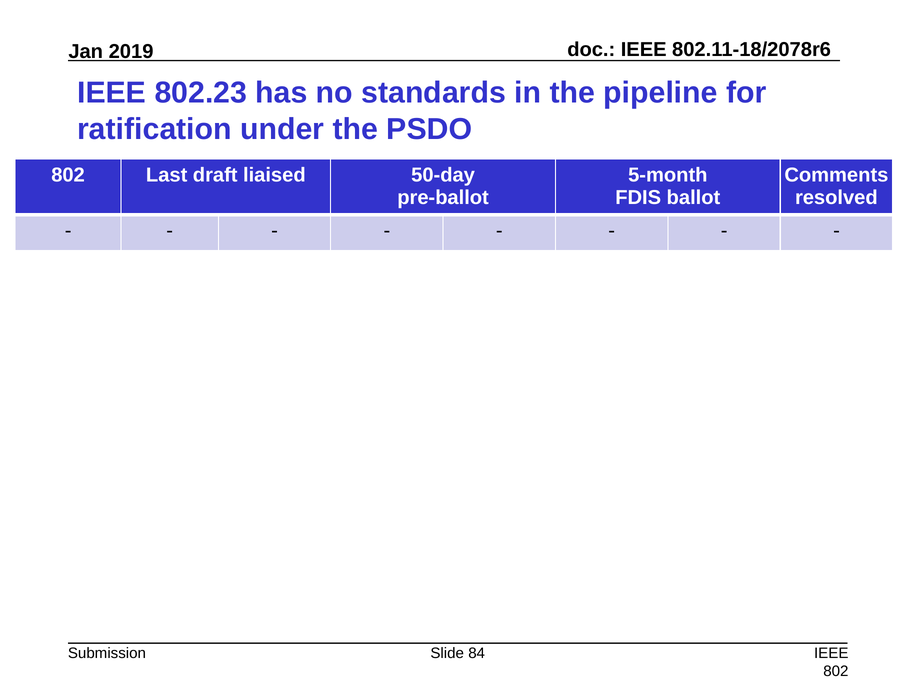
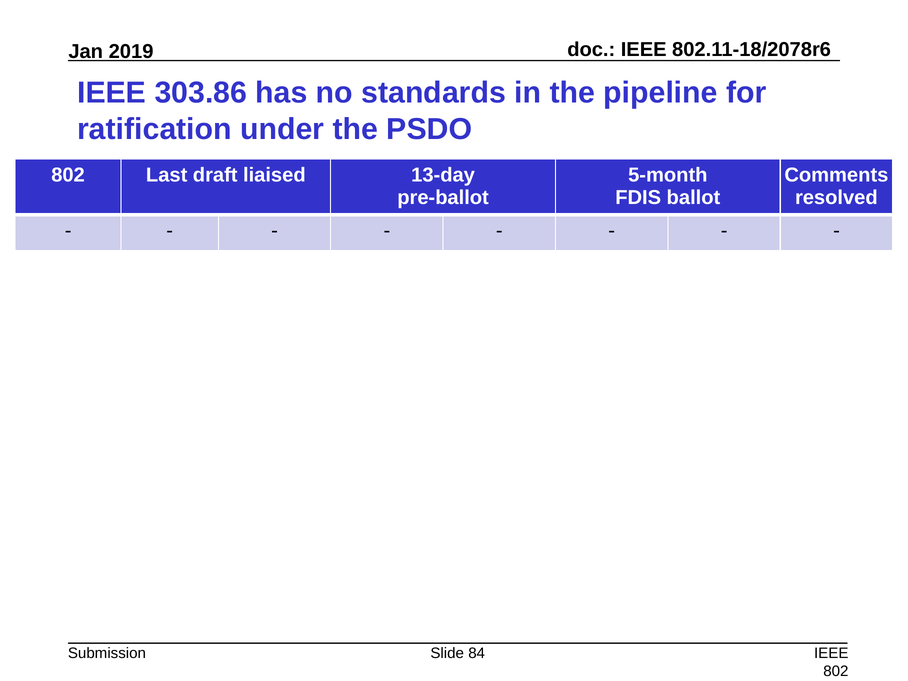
802.23: 802.23 -> 303.86 (201, 93)
50-day: 50-day -> 13-day (443, 175)
